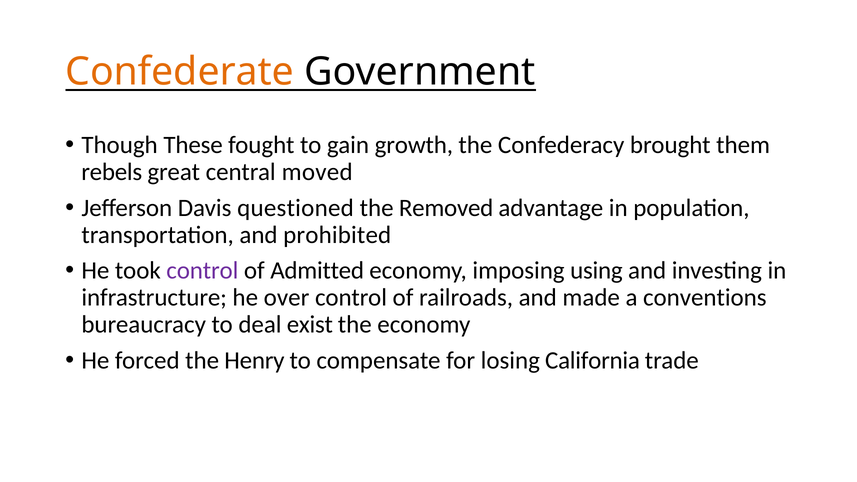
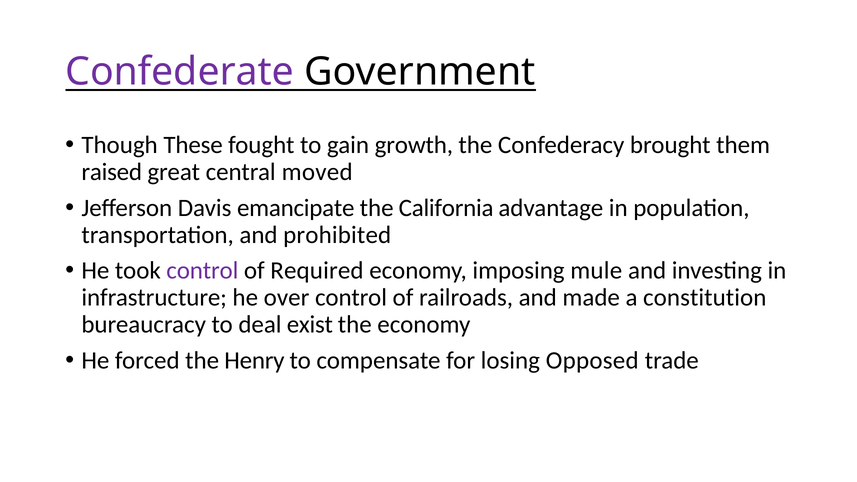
Confederate colour: orange -> purple (180, 72)
rebels: rebels -> raised (112, 172)
questioned: questioned -> emancipate (296, 208)
Removed: Removed -> California (446, 208)
Admitted: Admitted -> Required (317, 271)
using: using -> mule (596, 271)
conventions: conventions -> constitution (705, 298)
California: California -> Opposed (592, 361)
